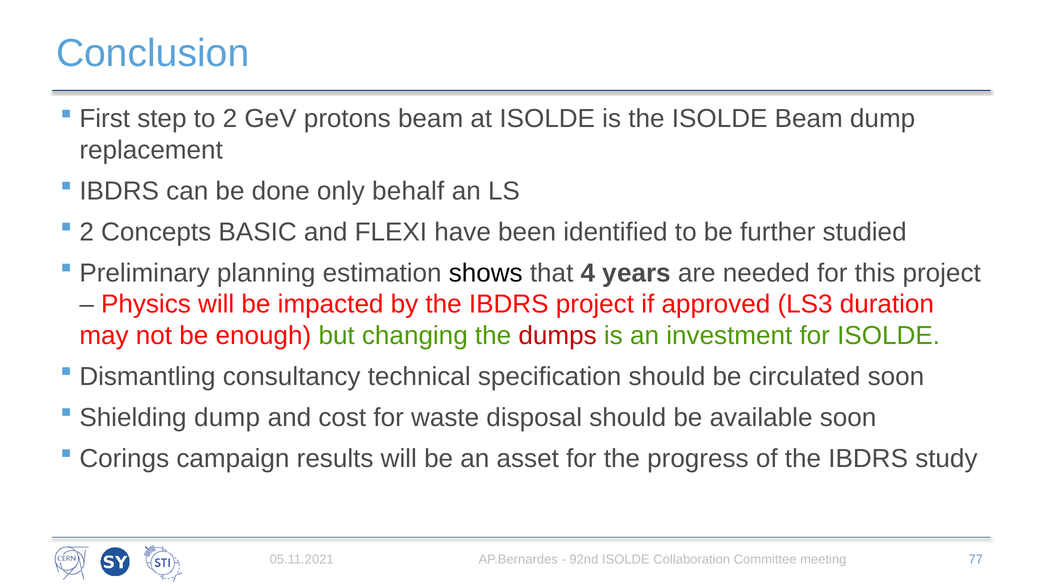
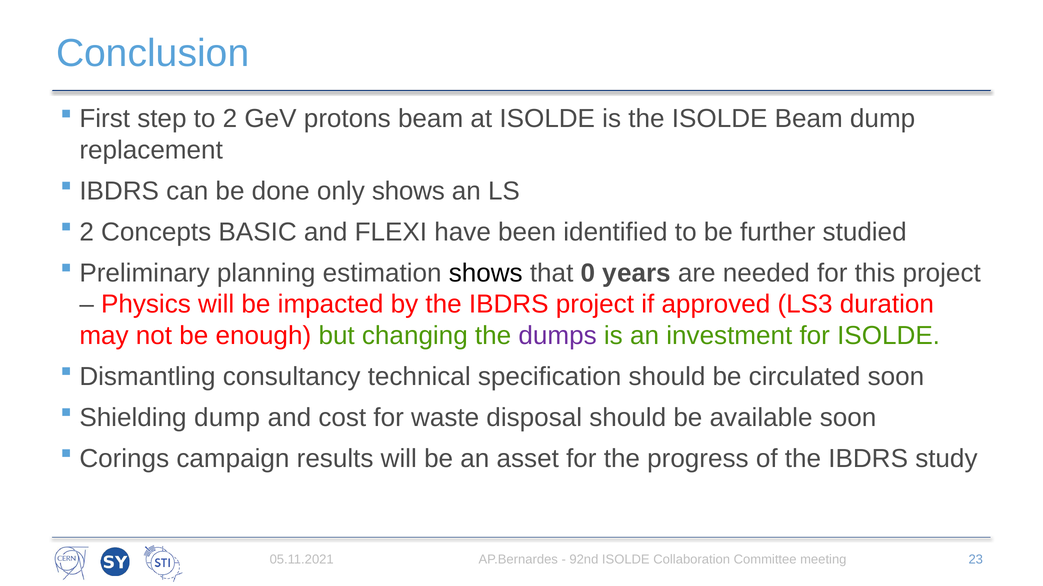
only behalf: behalf -> shows (408, 191)
4: 4 -> 0 (588, 273)
dumps colour: red -> purple (558, 336)
77: 77 -> 23 (976, 560)
